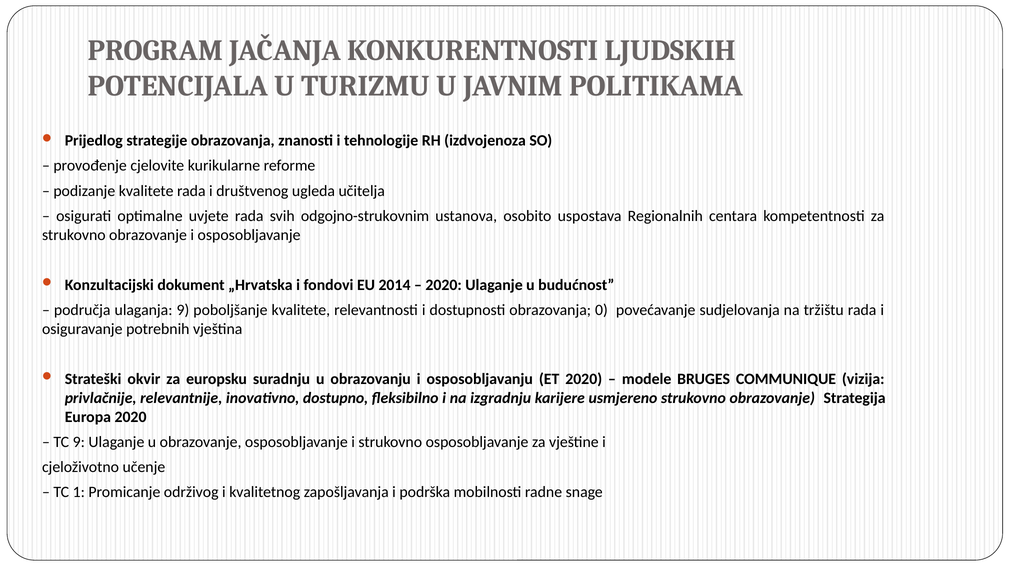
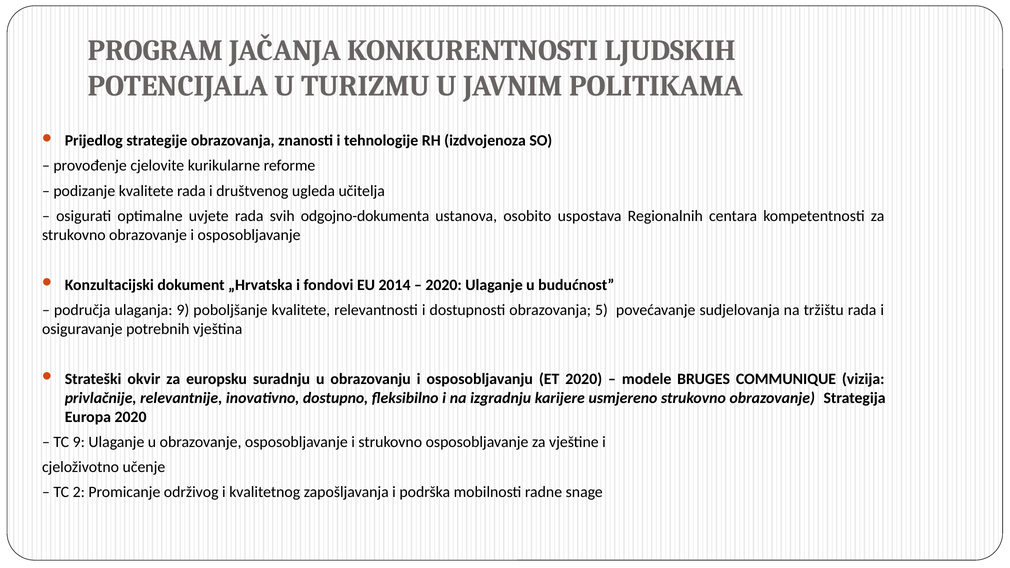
odgojno-strukovnim: odgojno-strukovnim -> odgojno-dokumenta (365, 216)
0: 0 -> 5 (601, 310)
1: 1 -> 2 (79, 492)
